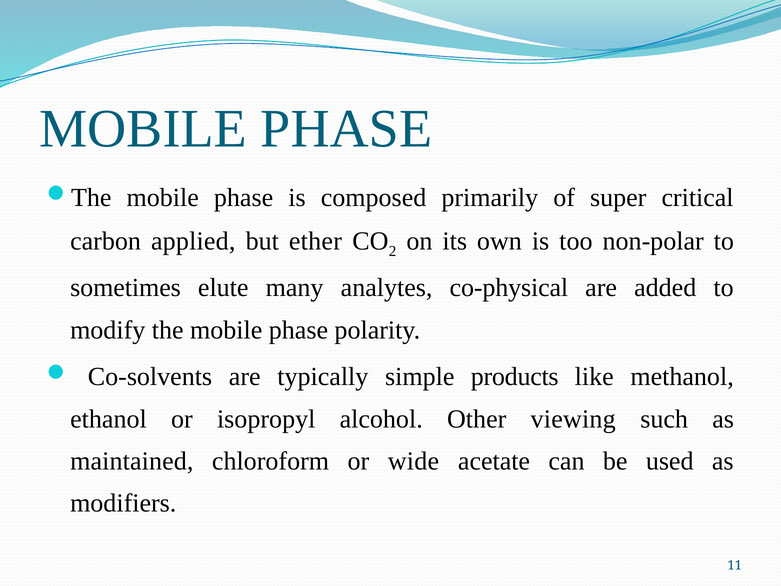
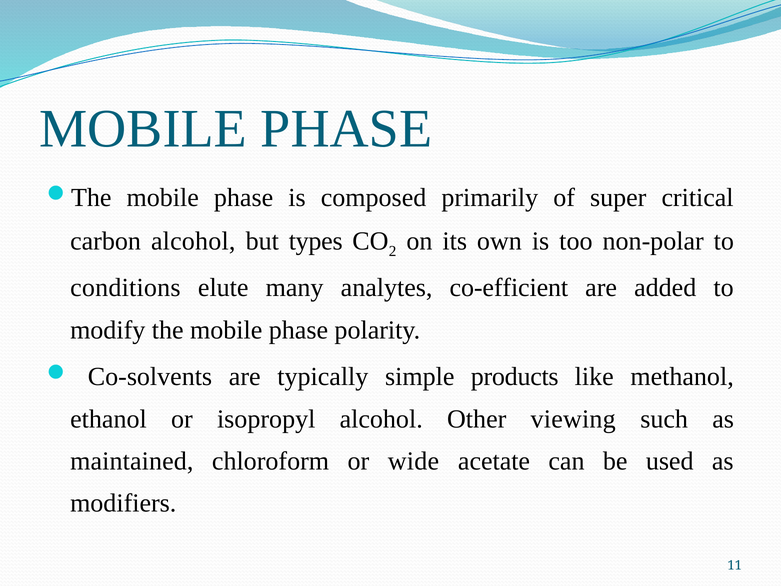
carbon applied: applied -> alcohol (193, 241)
ether: ether -> types (316, 241)
sometimes: sometimes -> conditions (125, 288)
co-physical: co-physical -> co-efficient (509, 288)
